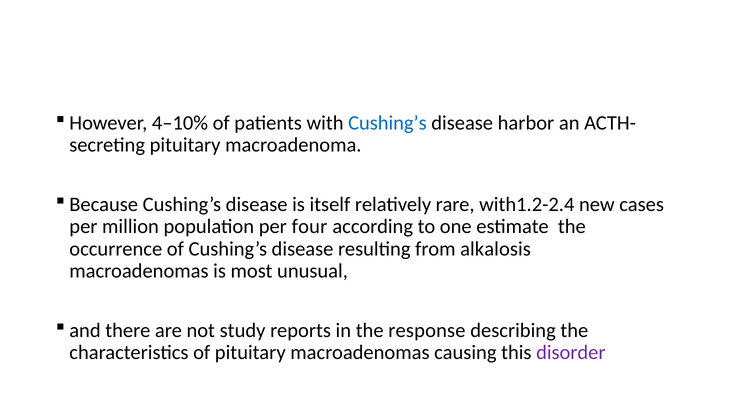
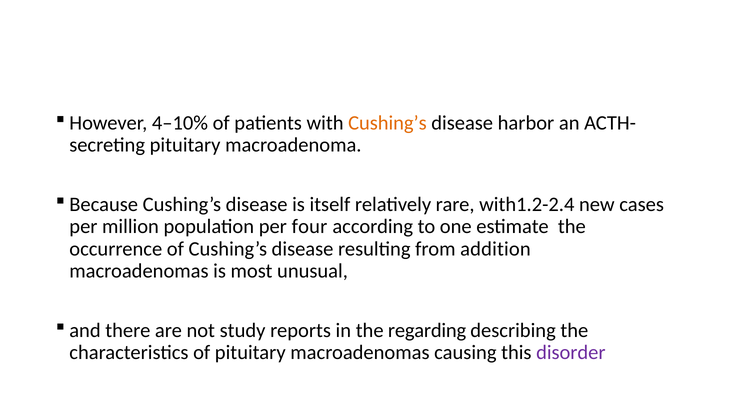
Cushing’s colour: blue -> orange (387, 123)
alkalosis: alkalosis -> addition (495, 249)
response: response -> regarding (427, 331)
